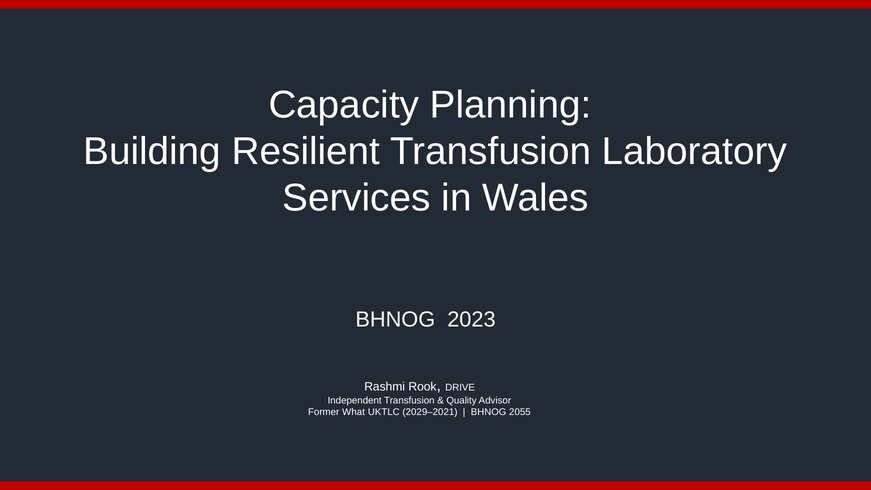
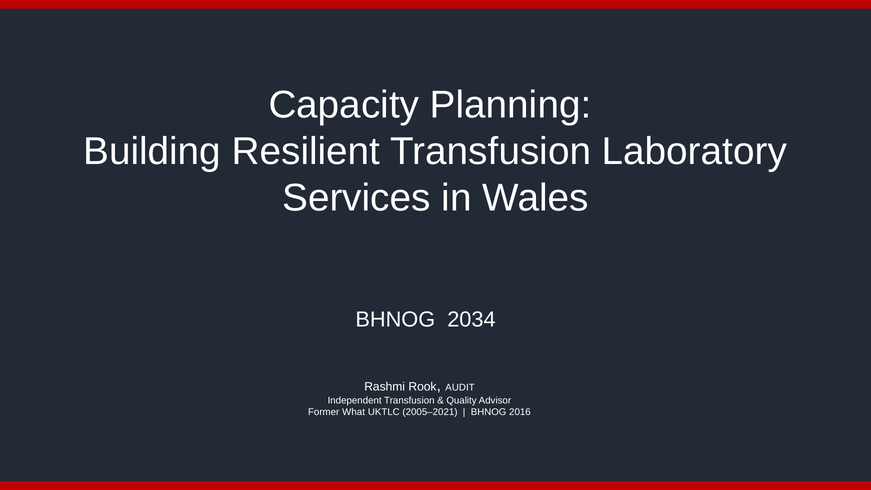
2023: 2023 -> 2034 (471, 319)
DRIVE: DRIVE -> AUDIT (460, 388)
2029–2021: 2029–2021 -> 2005–2021 (430, 412)
2055: 2055 -> 2016 (520, 412)
